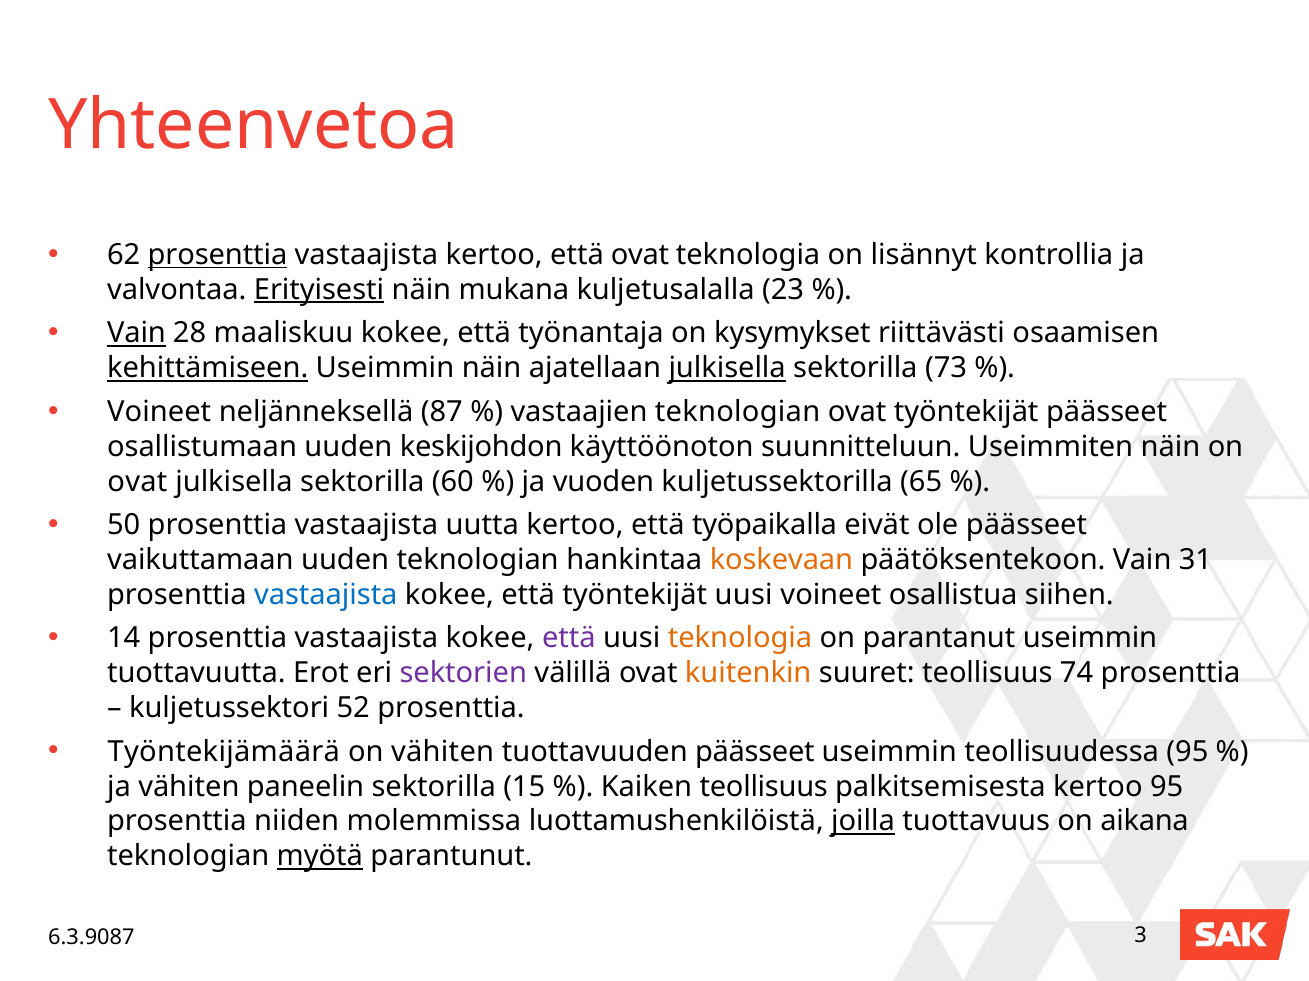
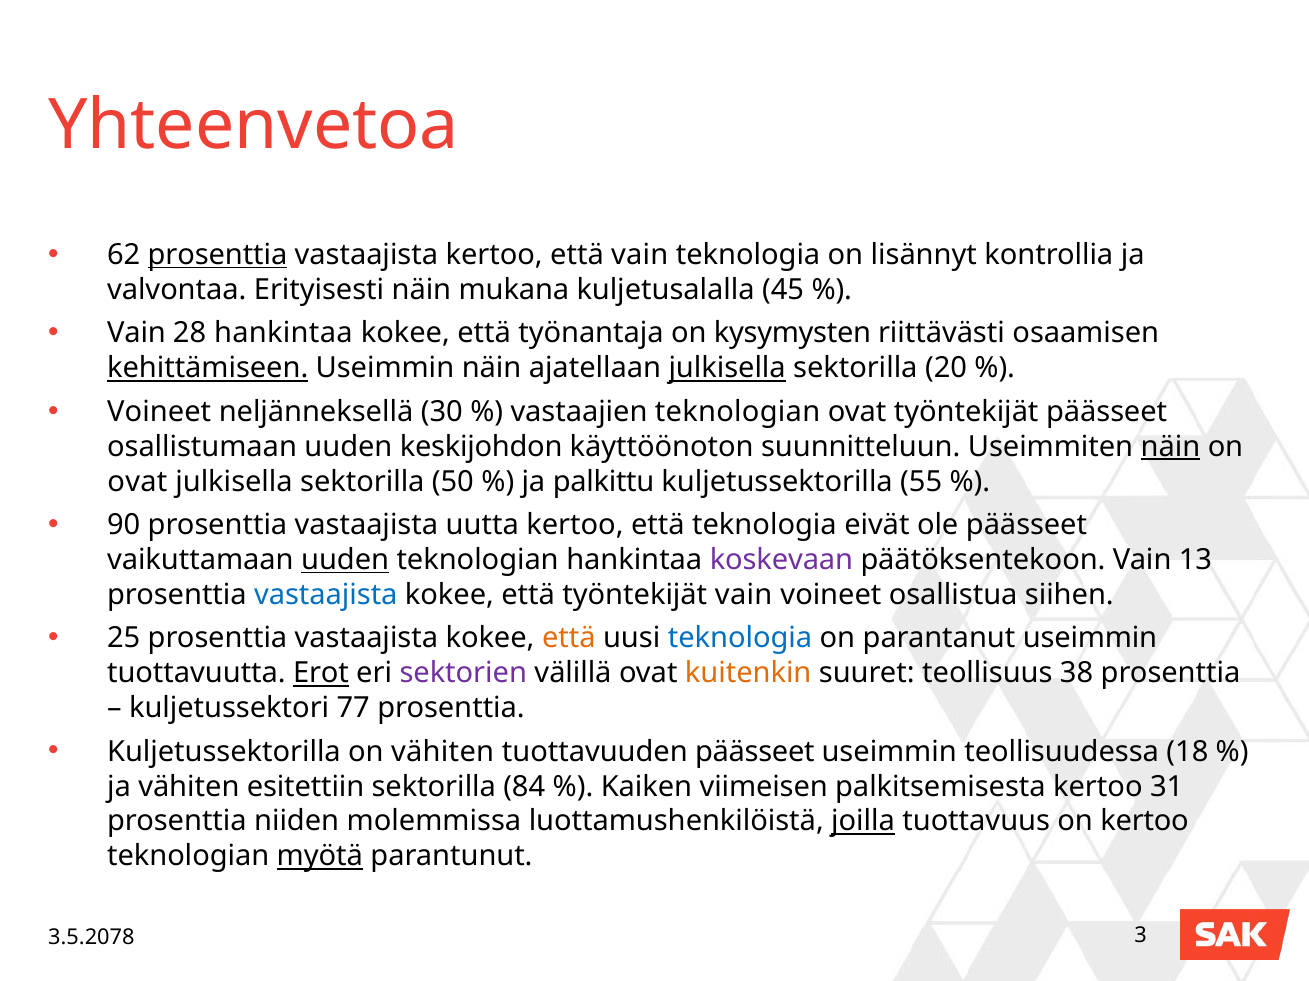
että ovat: ovat -> vain (640, 255)
Erityisesti underline: present -> none (319, 290)
23: 23 -> 45 (783, 290)
Vain underline: present -> none (136, 334)
28 maaliskuu: maaliskuu -> hankintaa (283, 334)
kysymykset: kysymykset -> kysymysten (793, 334)
73: 73 -> 20 (946, 368)
87: 87 -> 30 (442, 412)
näin underline: none -> present (1171, 447)
60: 60 -> 50 (453, 482)
vuoden: vuoden -> palkittu (604, 482)
65: 65 -> 55 (921, 482)
50: 50 -> 90 (124, 525)
että työpaikalla: työpaikalla -> teknologia (764, 525)
uuden underline: none -> present (345, 560)
koskevaan colour: orange -> purple (781, 560)
31: 31 -> 13 (1195, 560)
työntekijät uusi: uusi -> vain (744, 595)
14: 14 -> 25 (124, 639)
että colour: purple -> orange (569, 639)
teknologia colour: orange -> blue (740, 639)
Erot underline: none -> present (321, 674)
74: 74 -> 38 (1077, 674)
52: 52 -> 77 (353, 709)
Työntekijämäärä: Työntekijämäärä -> Kuljetussektorilla (224, 752)
teollisuudessa 95: 95 -> 18 (1187, 752)
paneelin: paneelin -> esitettiin (306, 787)
15: 15 -> 84 (524, 787)
Kaiken teollisuus: teollisuus -> viimeisen (764, 787)
kertoo 95: 95 -> 31 (1167, 787)
on aikana: aikana -> kertoo (1145, 822)
6.3.9087: 6.3.9087 -> 3.5.2078 (91, 938)
